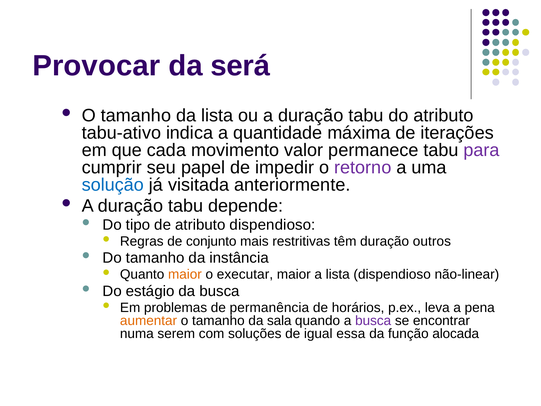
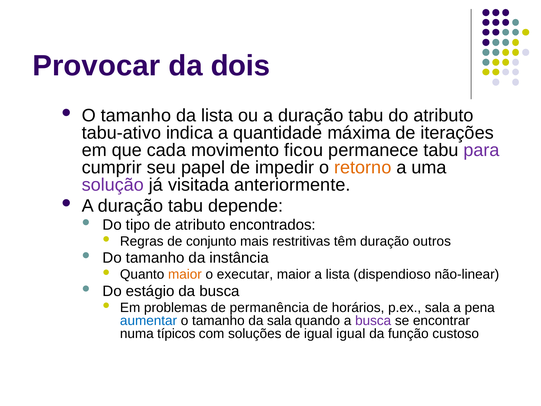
será: será -> dois (240, 66)
valor: valor -> ficou (304, 150)
retorno colour: purple -> orange (363, 167)
solução colour: blue -> purple (113, 185)
atributo dispendioso: dispendioso -> encontrados (273, 225)
p.ex leva: leva -> sala (437, 307)
aumentar colour: orange -> blue (149, 320)
serem: serem -> típicos (176, 333)
igual essa: essa -> igual (351, 333)
alocada: alocada -> custoso (456, 333)
